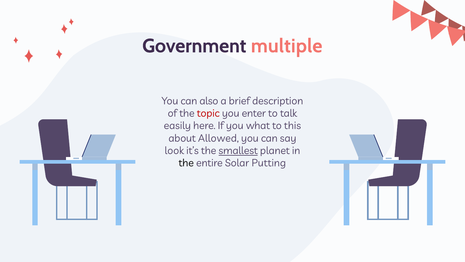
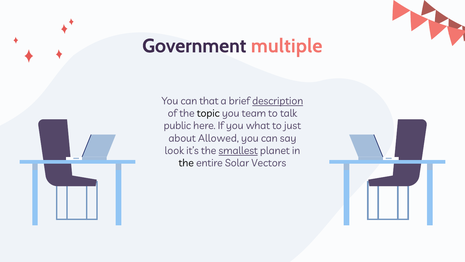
also: also -> that (209, 101)
description underline: none -> present (278, 101)
topic colour: red -> black (208, 113)
enter: enter -> team (254, 113)
easily: easily -> public (177, 126)
this: this -> just (293, 126)
Putting: Putting -> Vectors (269, 163)
